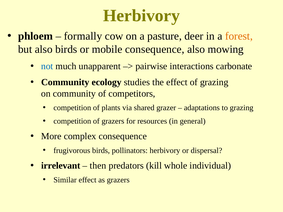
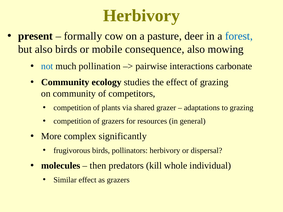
phloem: phloem -> present (35, 36)
forest colour: orange -> blue (239, 36)
unapparent: unapparent -> pollination (100, 66)
complex consequence: consequence -> significantly (123, 136)
irrelevant: irrelevant -> molecules (61, 166)
